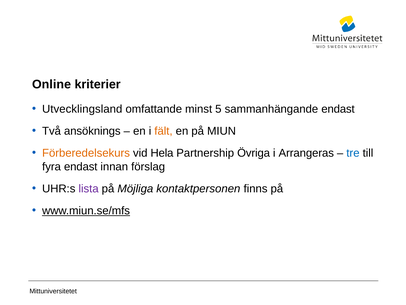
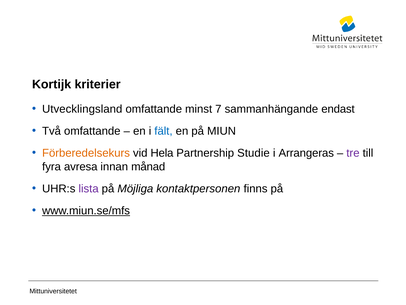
Online: Online -> Kortijk (52, 84)
5: 5 -> 7 (218, 109)
Två ansöknings: ansöknings -> omfattande (92, 131)
fält colour: orange -> blue (163, 131)
Övriga: Övriga -> Studie (253, 153)
tre colour: blue -> purple (353, 153)
fyra endast: endast -> avresa (81, 166)
förslag: förslag -> månad (148, 166)
